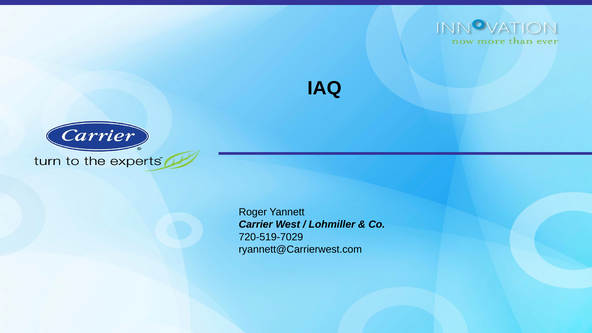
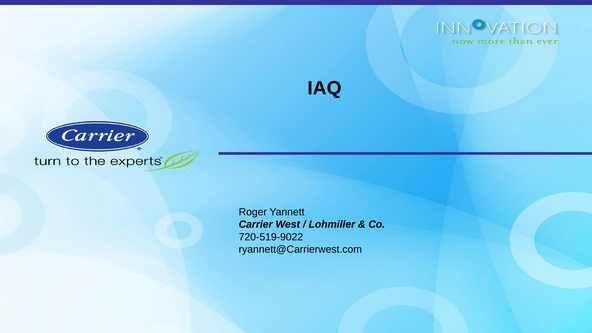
720-519-7029: 720-519-7029 -> 720-519-9022 (271, 237)
